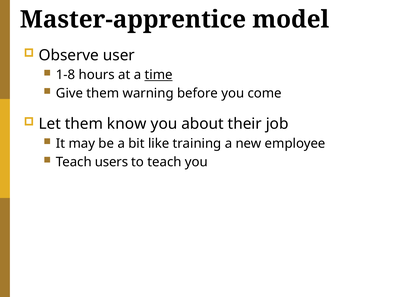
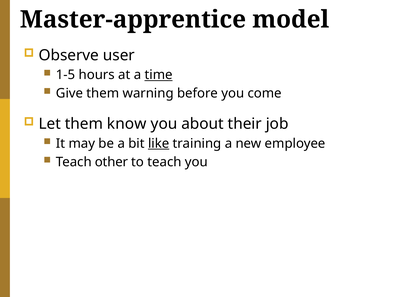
1-8: 1-8 -> 1-5 (66, 75)
like underline: none -> present (159, 144)
users: users -> other (111, 162)
